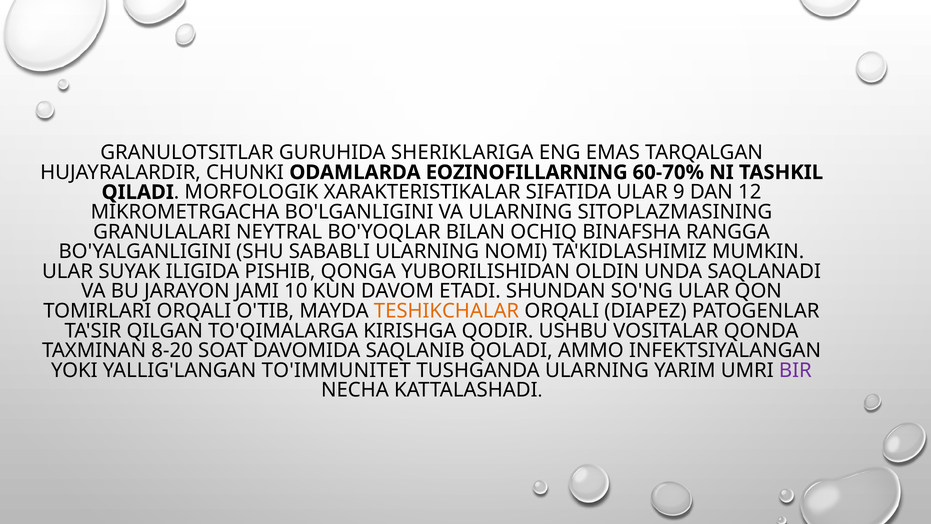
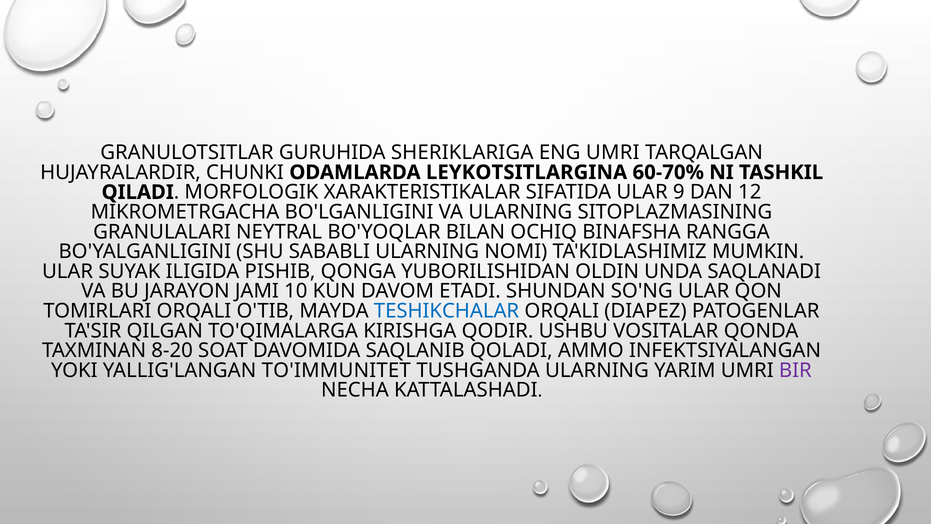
ENG EMAS: EMAS -> UMRI (613, 152)
EOZINOFILLARNING: EOZINOFILLARNING -> LEYKOTSITLARGINA (527, 172)
TESHIKCHALAR colour: orange -> blue (447, 311)
